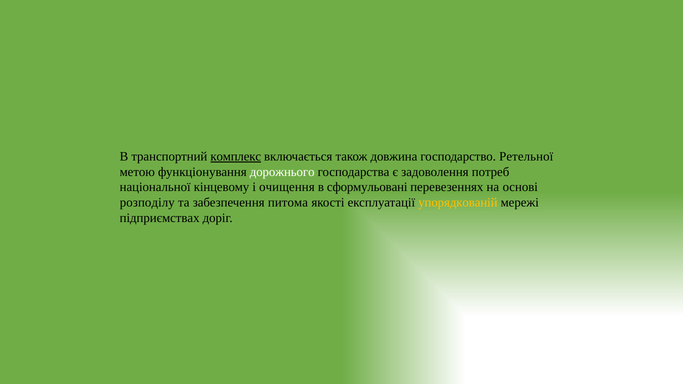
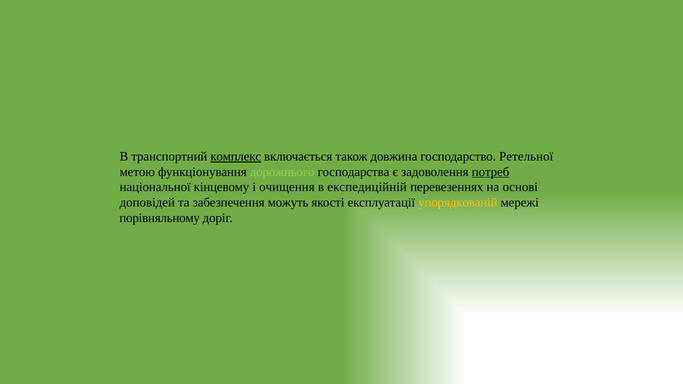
дорожнього colour: white -> light green (282, 172)
потреб underline: none -> present (491, 172)
сформульовані: сформульовані -> експедиційній (367, 187)
розподілу: розподілу -> доповідей (147, 203)
питома: питома -> можуть (288, 203)
підприємствах: підприємствах -> порівняльному (160, 218)
